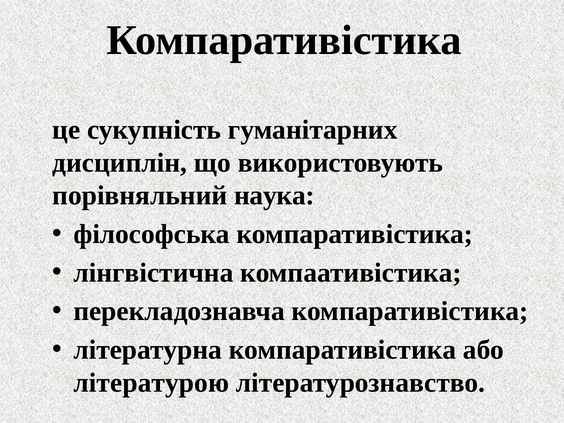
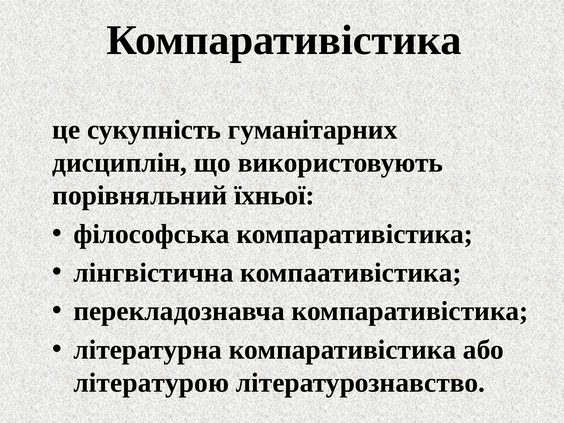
наука: наука -> їхньої (274, 196)
